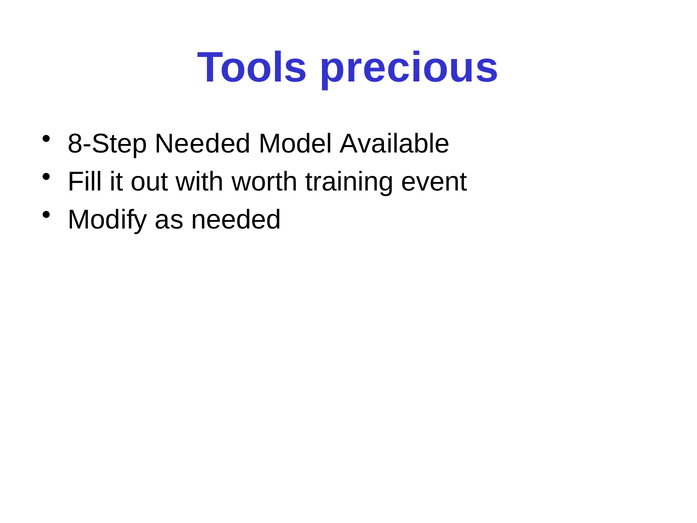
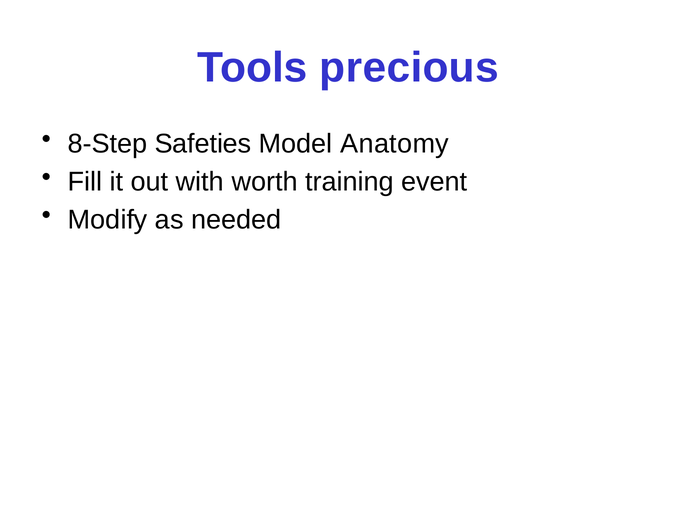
8-Step Needed: Needed -> Safeties (203, 144)
Available: Available -> Anatomy (395, 144)
